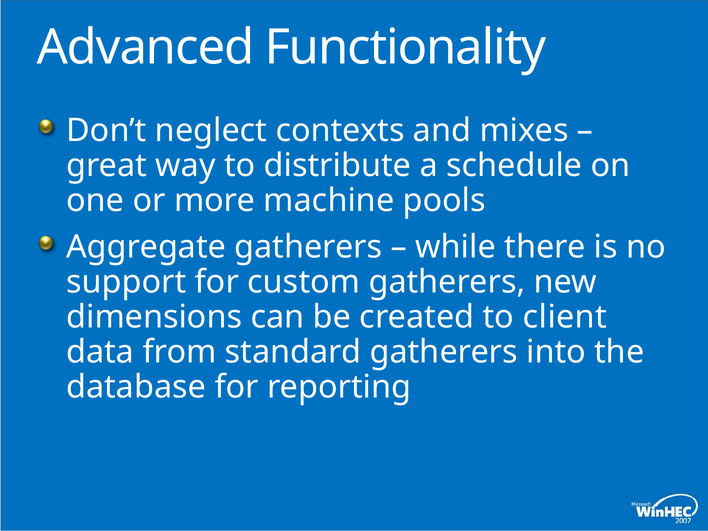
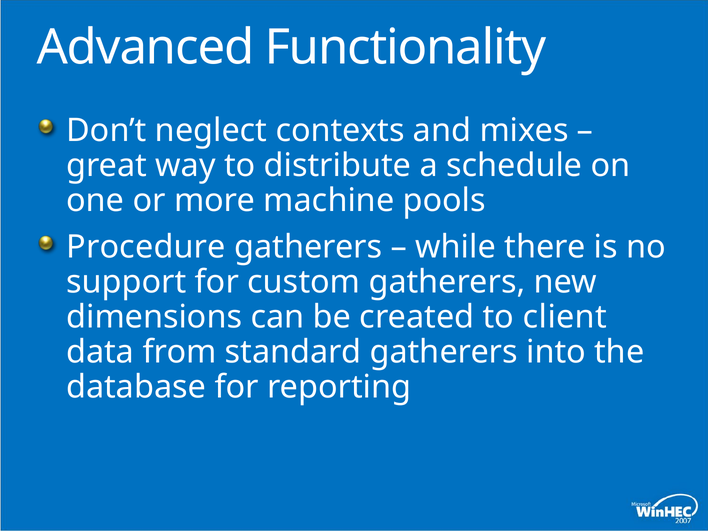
Aggregate: Aggregate -> Procedure (146, 247)
